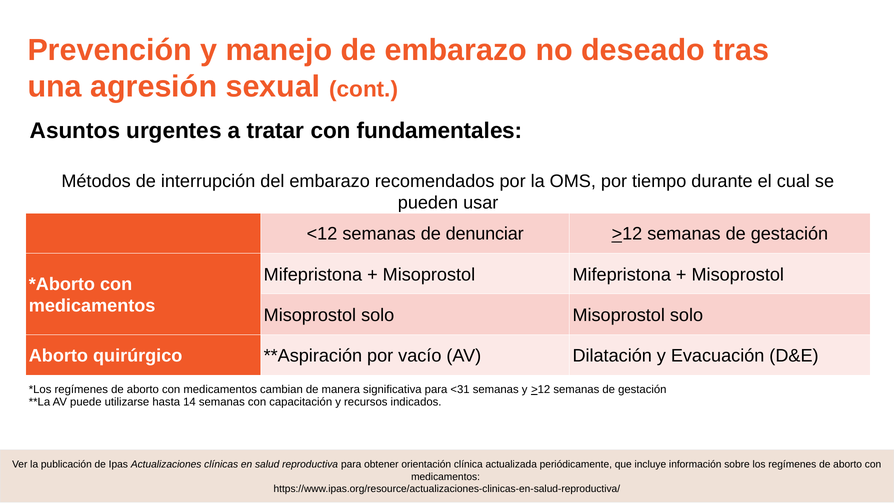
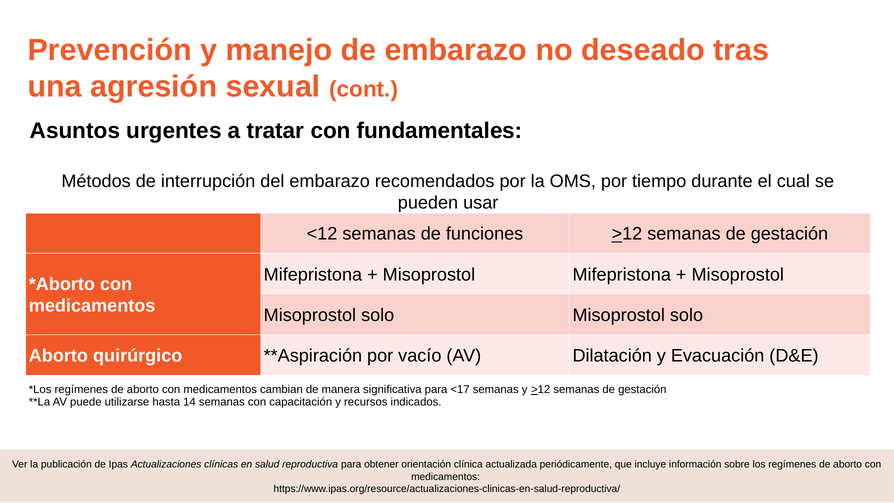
denunciar: denunciar -> funciones (485, 234)
<31: <31 -> <17 (460, 389)
